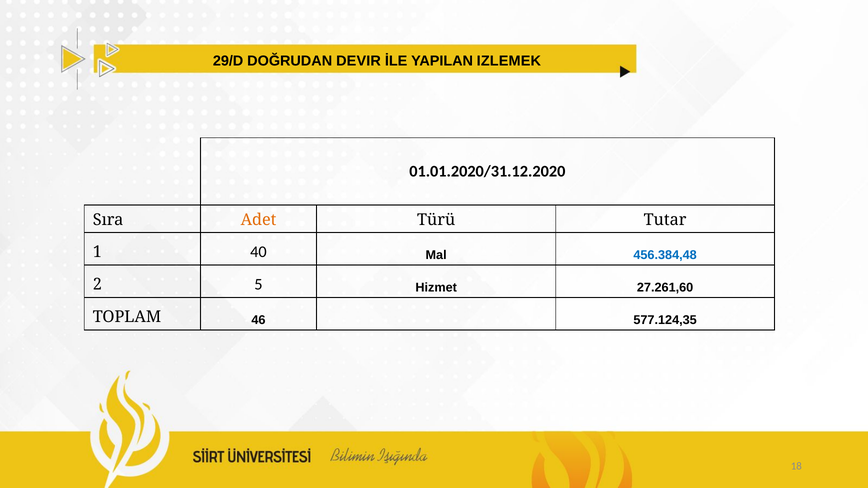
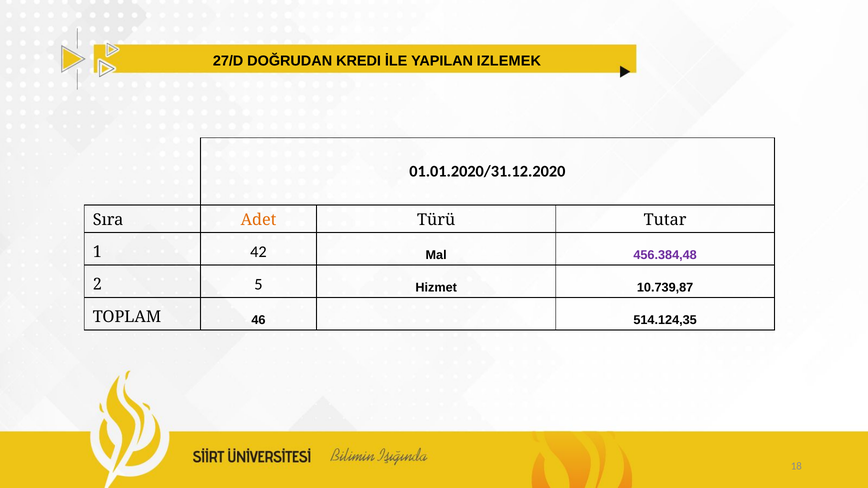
29/D: 29/D -> 27/D (228, 61)
DEVIR: DEVIR -> KREDI (359, 61)
40: 40 -> 42 (258, 252)
456.384,48 colour: blue -> purple (665, 255)
27.261,60: 27.261,60 -> 10.739,87 (665, 288)
577.124,35: 577.124,35 -> 514.124,35 (665, 320)
